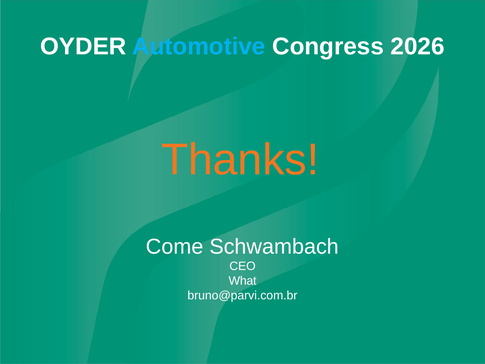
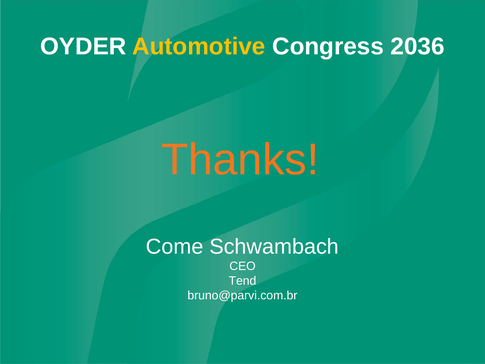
Automotive colour: light blue -> yellow (199, 47)
2026: 2026 -> 2036 (418, 47)
What: What -> Tend (243, 281)
